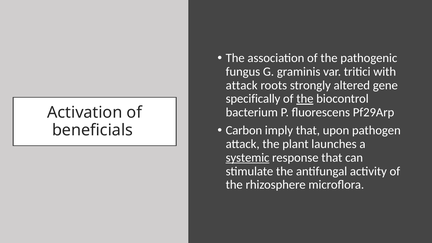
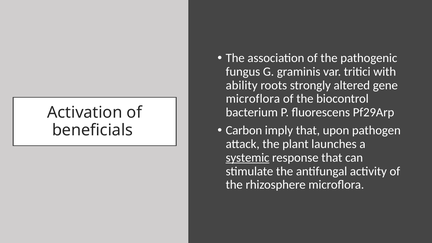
attack: attack -> ability (242, 85)
specifically: specifically -> microflora (253, 99)
the underline: present -> none (305, 99)
